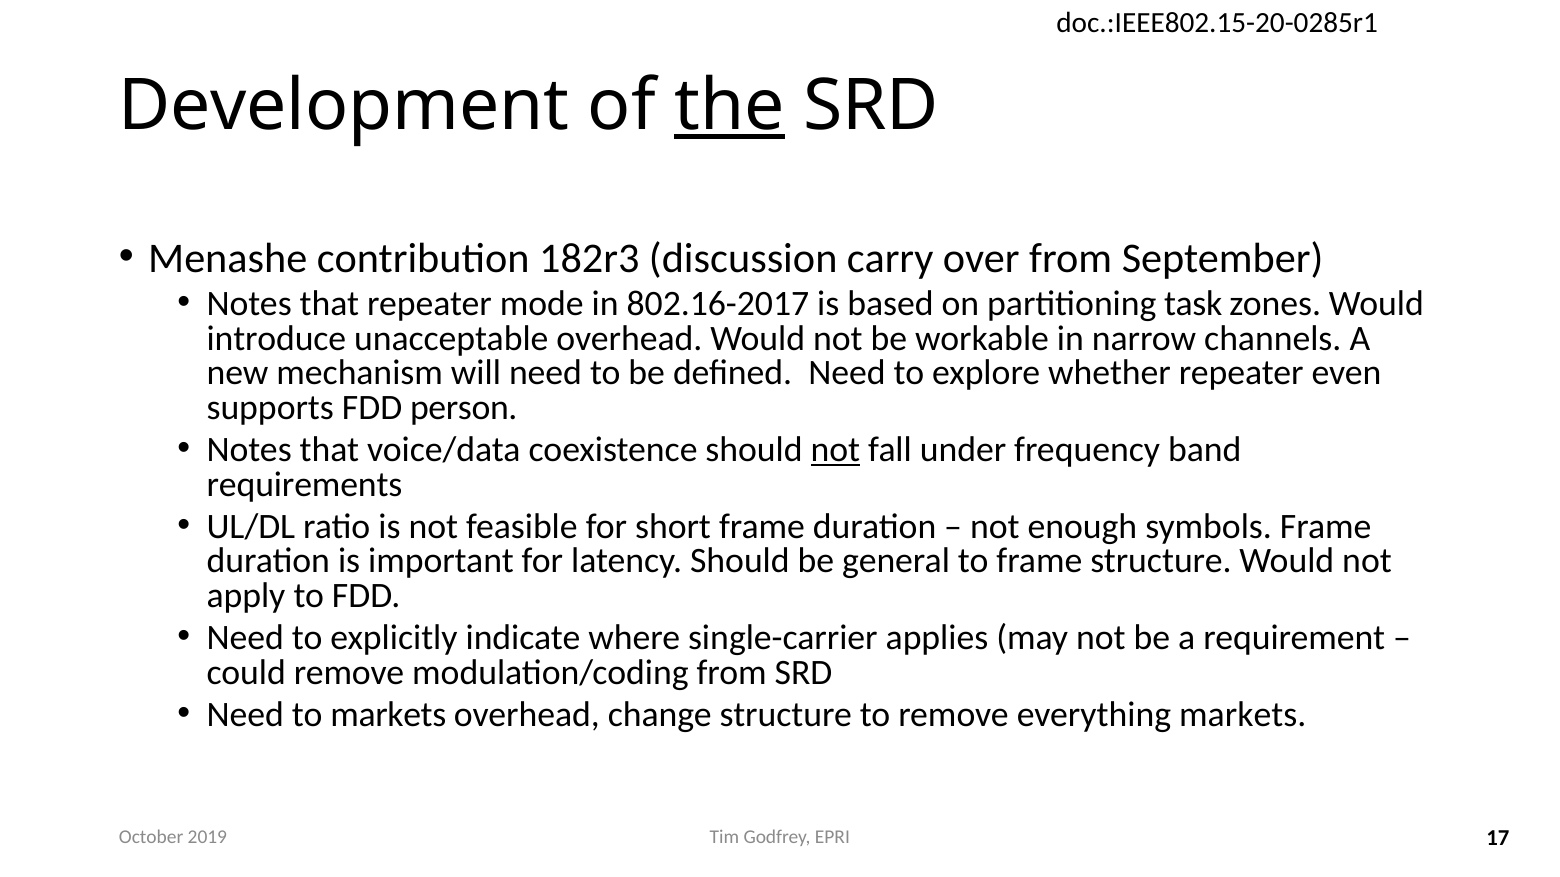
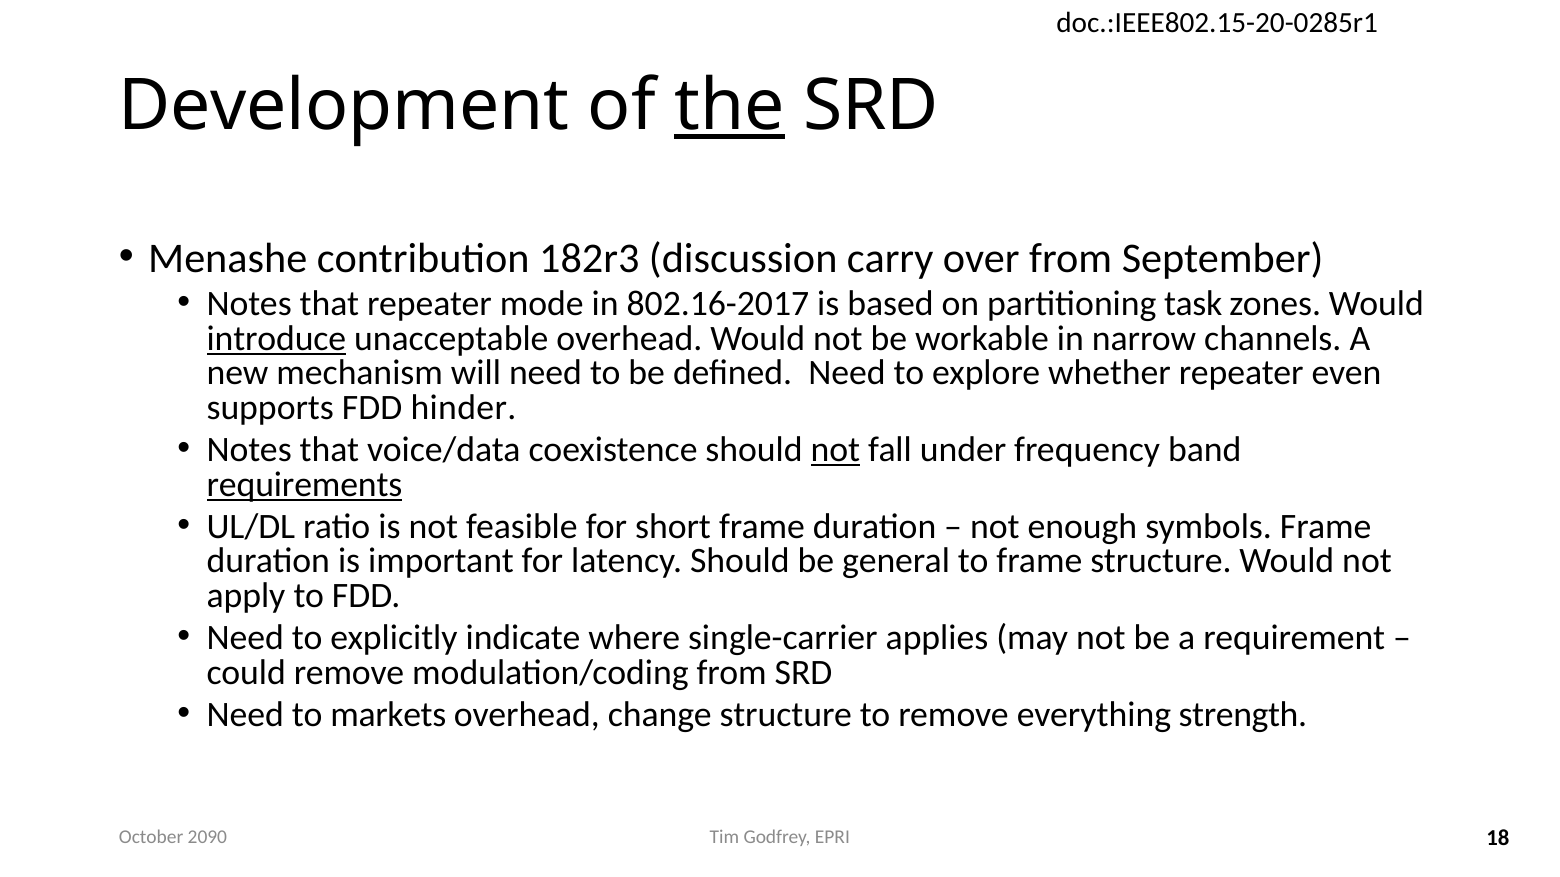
introduce underline: none -> present (276, 338)
person: person -> hinder (463, 408)
requirements underline: none -> present (305, 485)
everything markets: markets -> strength (1243, 715)
17: 17 -> 18 (1498, 838)
2019: 2019 -> 2090 (207, 838)
